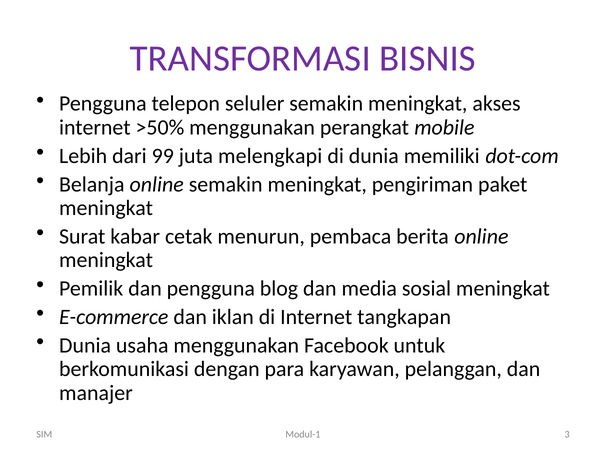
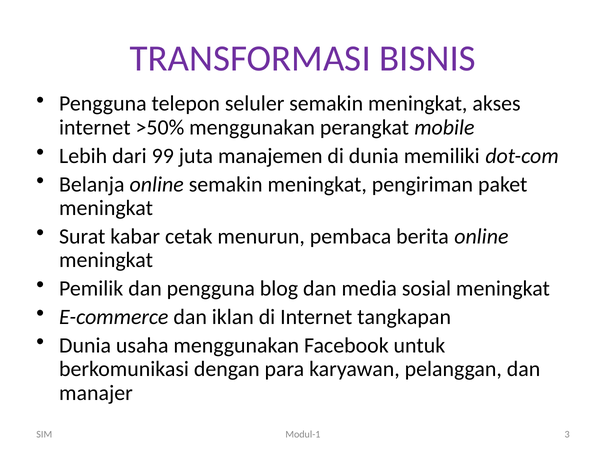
melengkapi: melengkapi -> manajemen (270, 156)
